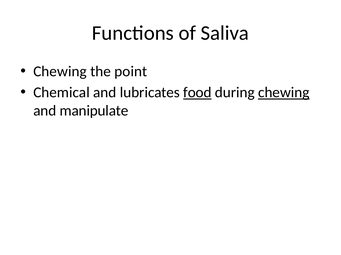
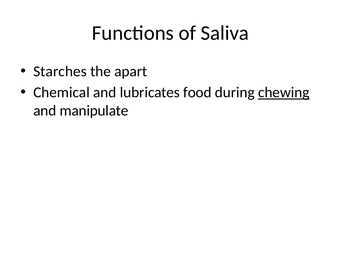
Chewing: Chewing -> Starches (60, 72)
point: point -> apart (131, 72)
food underline: present -> none (197, 93)
